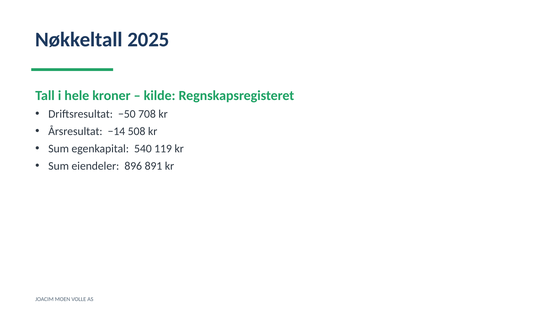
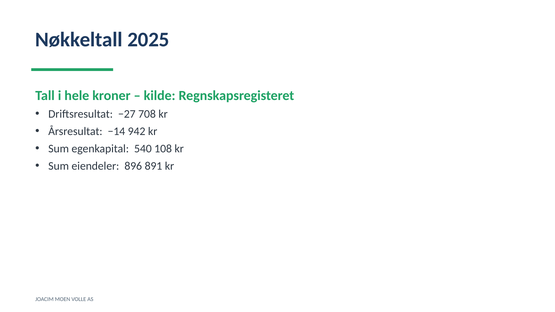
−50: −50 -> −27 (127, 114)
508: 508 -> 942 (137, 131)
119: 119 -> 108 (163, 149)
